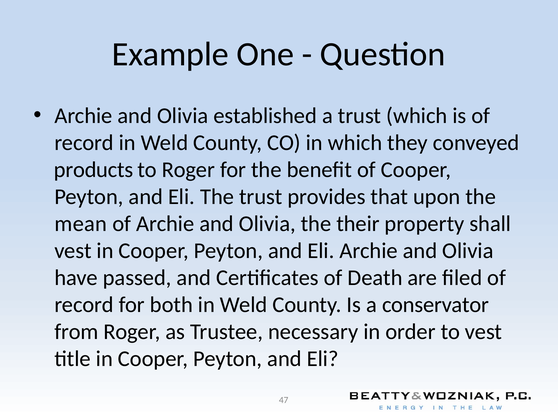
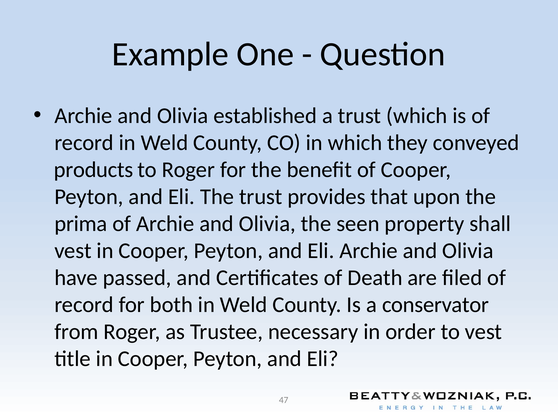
mean: mean -> prima (81, 223)
their: their -> seen (358, 223)
